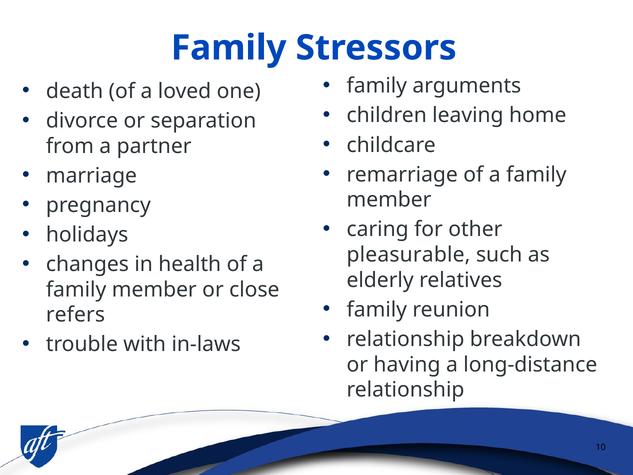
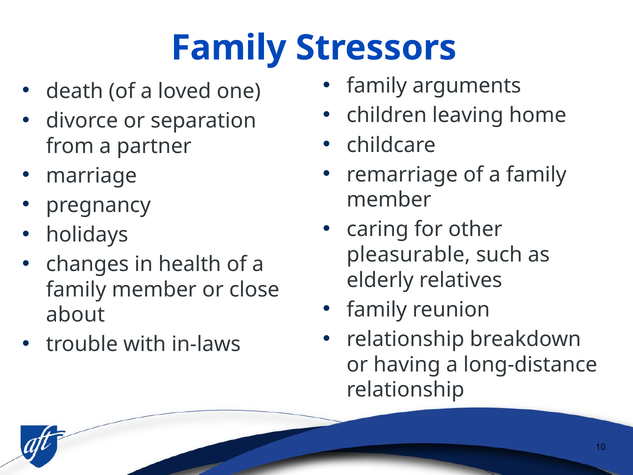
refers: refers -> about (75, 315)
